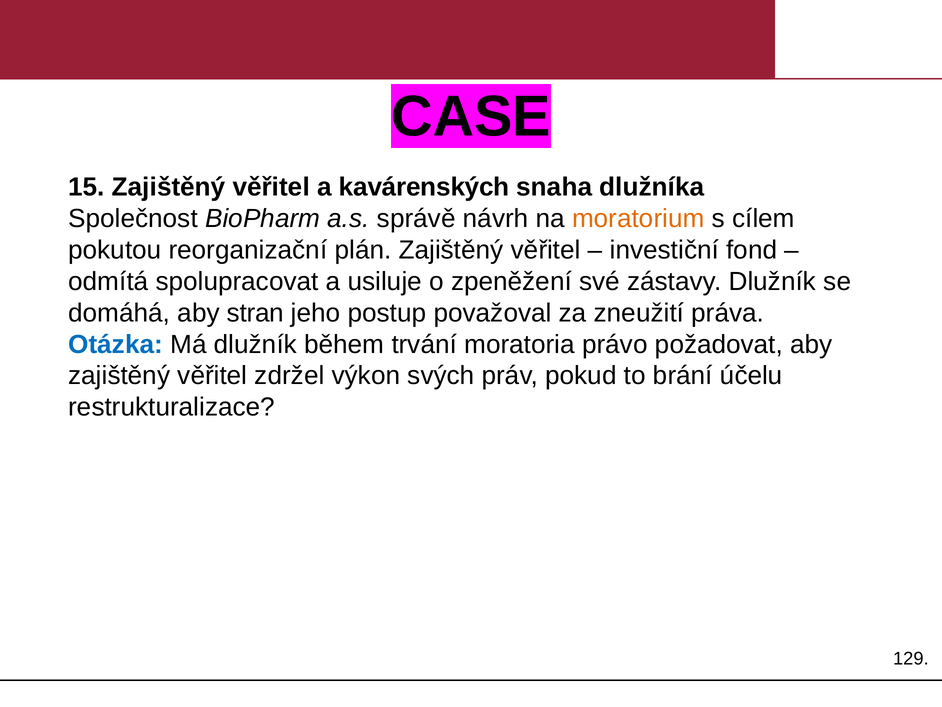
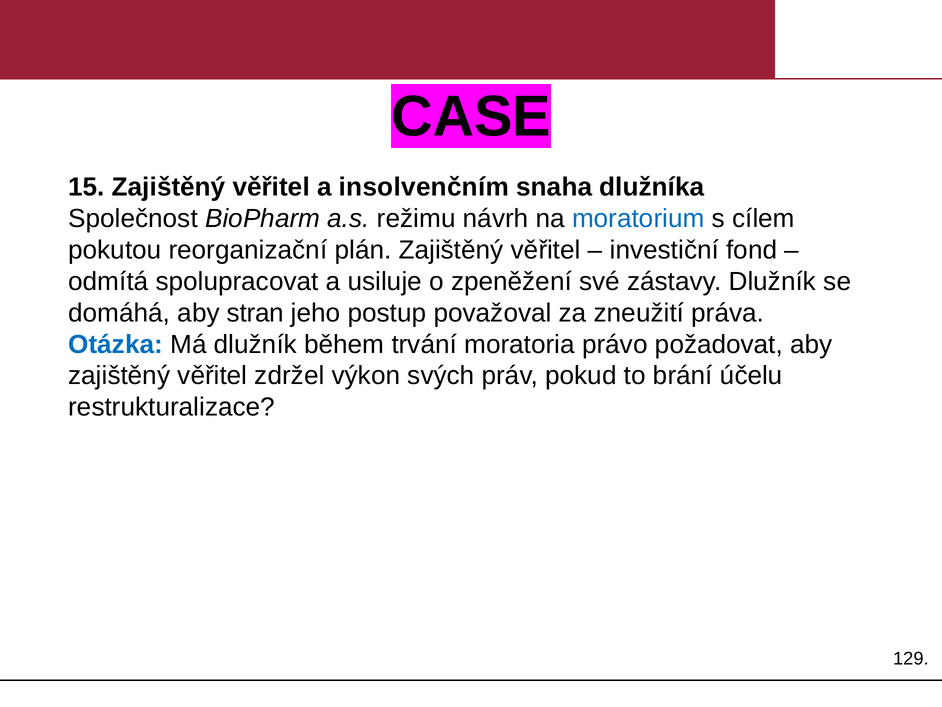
kavárenských: kavárenských -> insolvenčním (424, 187)
správě: správě -> režimu (416, 219)
moratorium colour: orange -> blue (638, 219)
